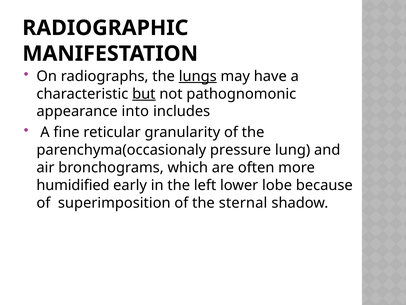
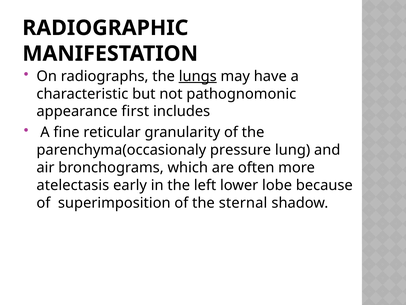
but underline: present -> none (144, 94)
into: into -> first (135, 111)
humidified: humidified -> atelectasis (73, 185)
